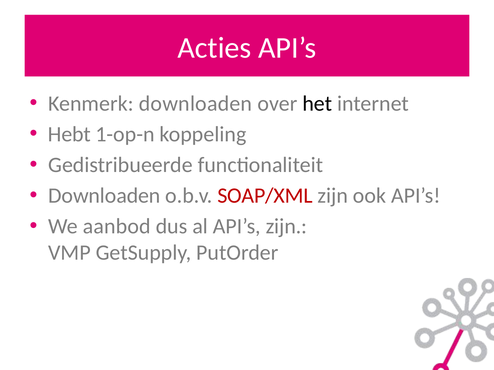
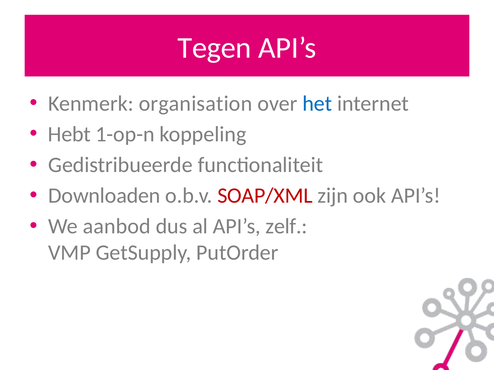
Acties: Acties -> Tegen (215, 48)
Kenmerk downloaden: downloaden -> organisation (196, 104)
het colour: black -> blue (317, 104)
API’s zijn: zijn -> zelf (286, 227)
